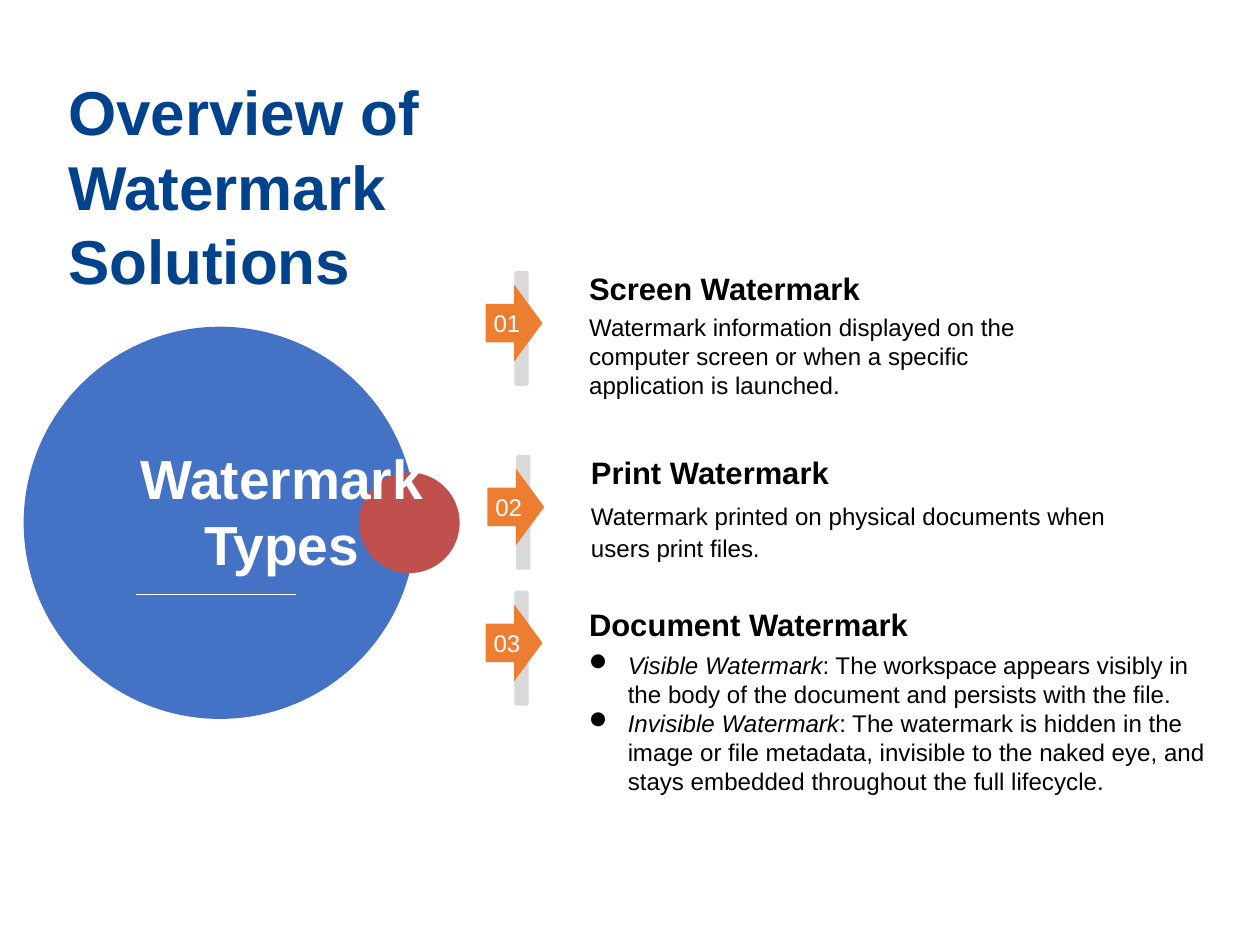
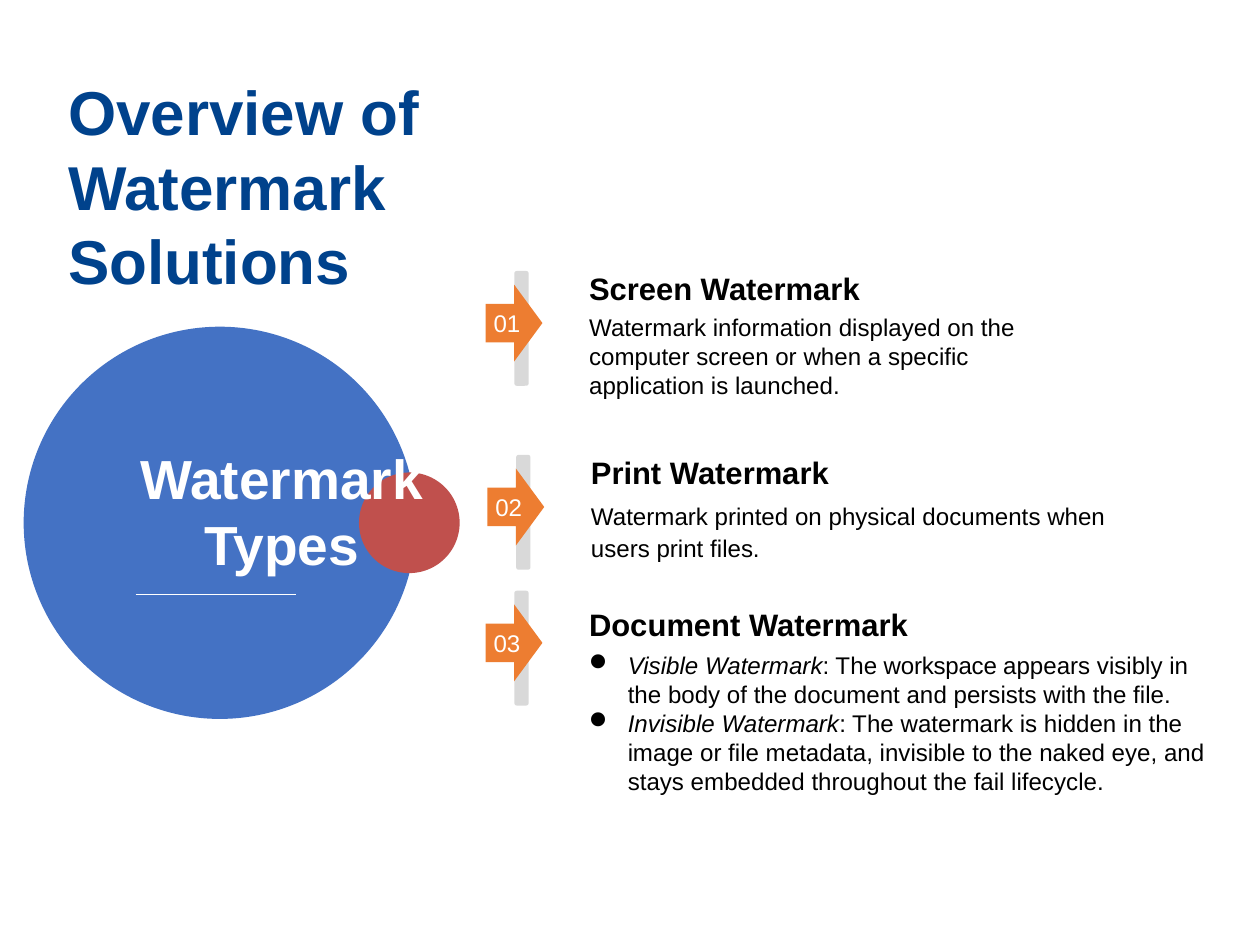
full: full -> fail (989, 782)
